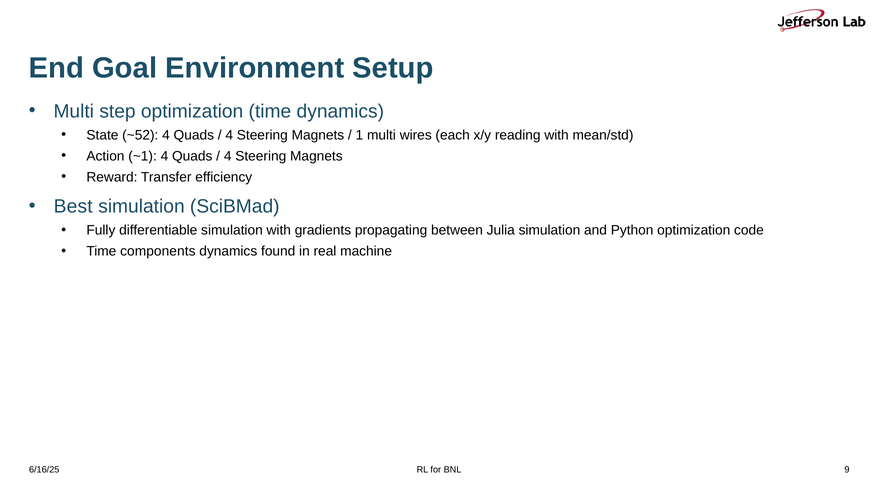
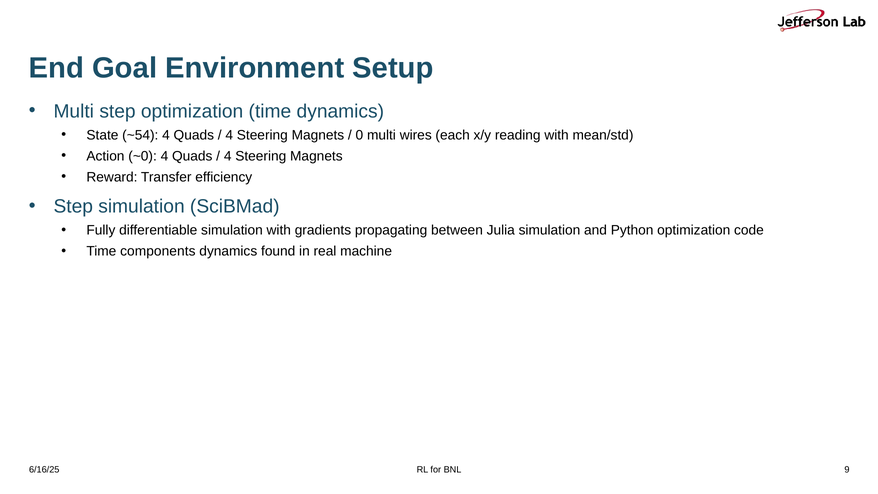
~52: ~52 -> ~54 (140, 135)
1: 1 -> 0 (359, 135)
~1: ~1 -> ~0 (143, 156)
Best: Best -> Step (73, 206)
